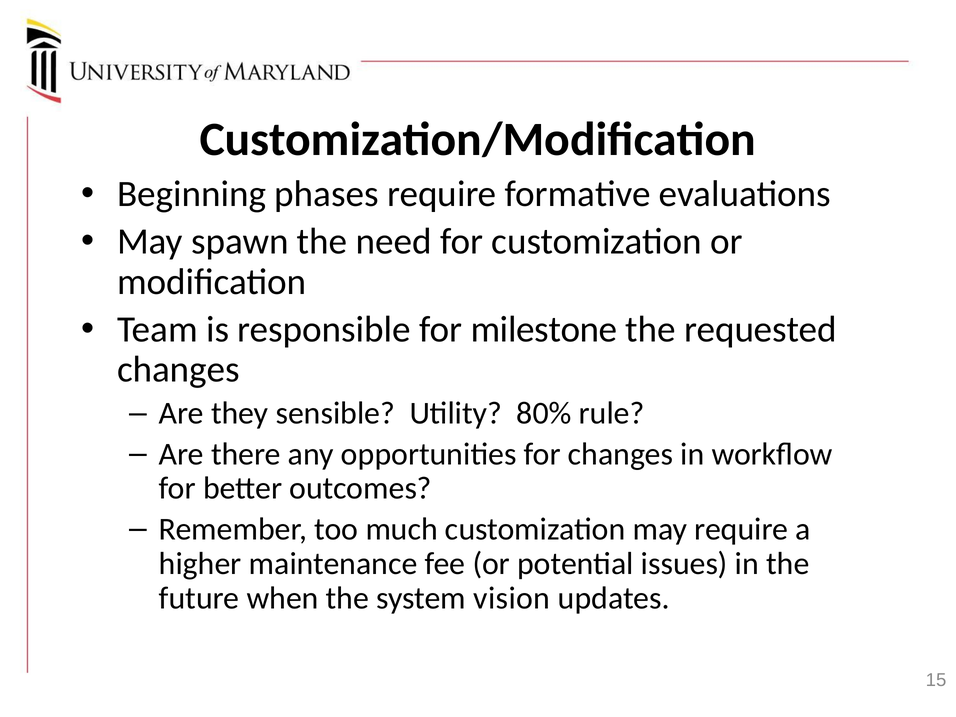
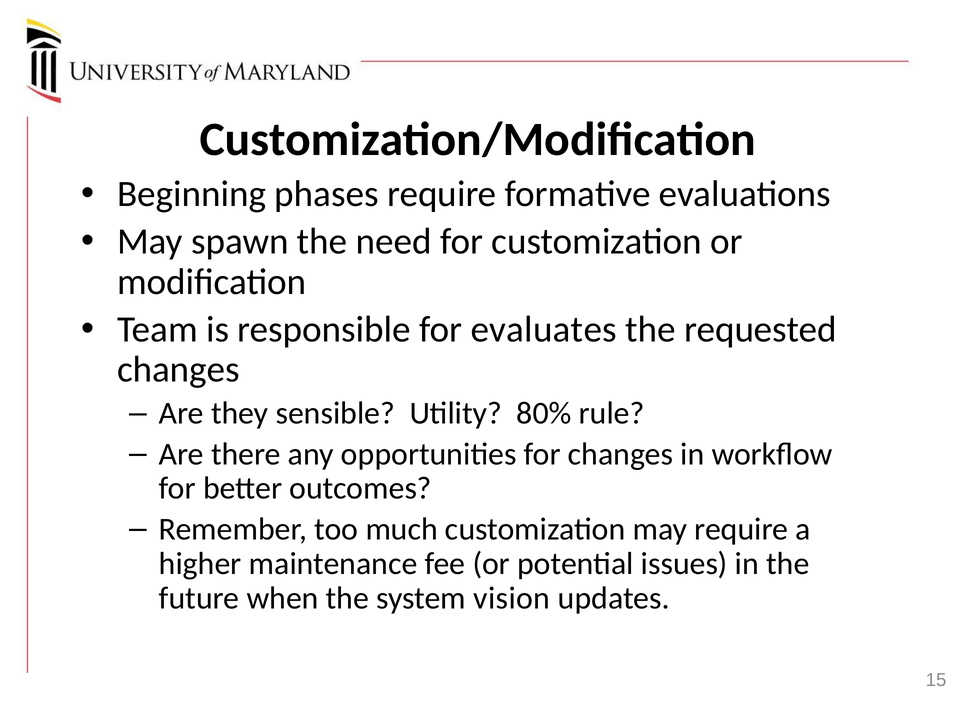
milestone: milestone -> evaluates (544, 329)
